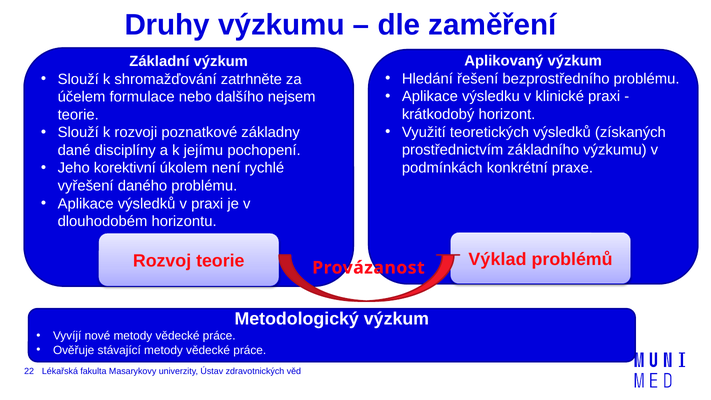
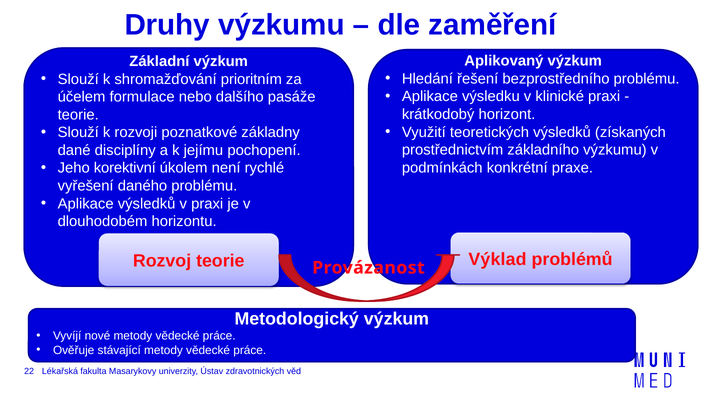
zatrhněte: zatrhněte -> prioritním (251, 79)
nejsem: nejsem -> pasáže (292, 97)
